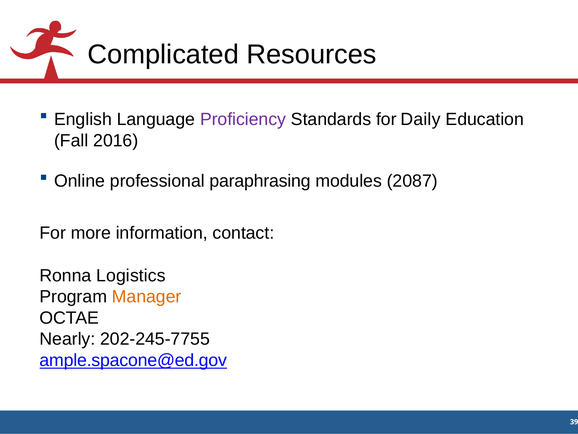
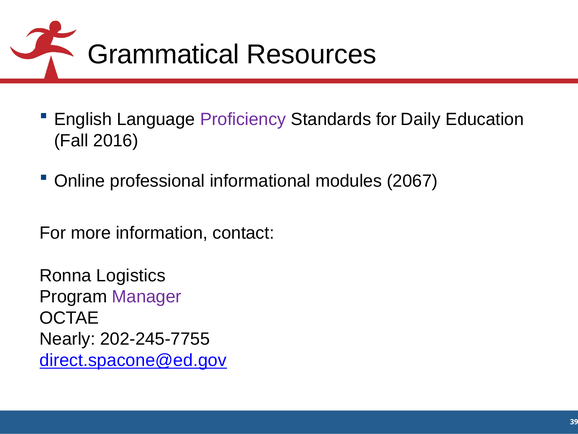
Complicated: Complicated -> Grammatical (163, 55)
paraphrasing: paraphrasing -> informational (260, 181)
2087: 2087 -> 2067 (412, 181)
Manager colour: orange -> purple (147, 296)
ample.spacone@ed.gov: ample.spacone@ed.gov -> direct.spacone@ed.gov (133, 360)
